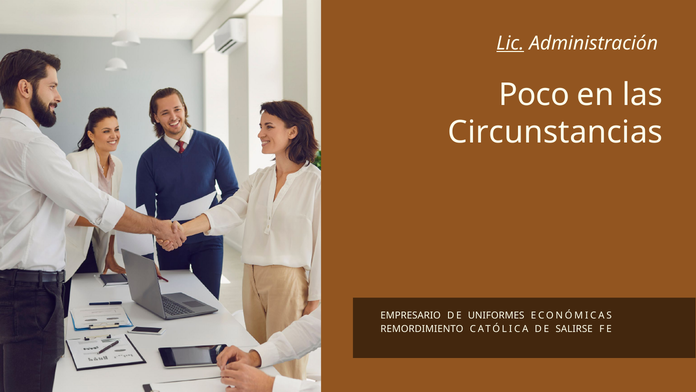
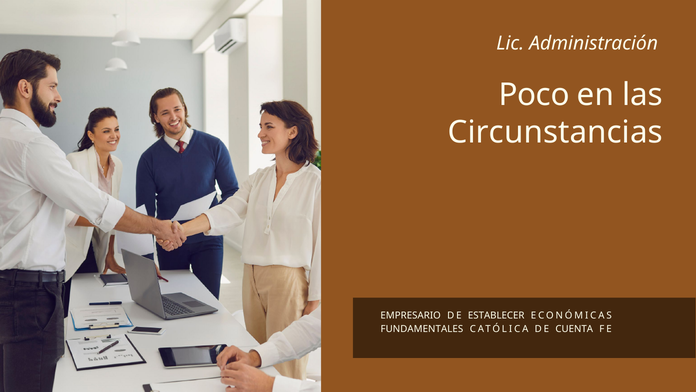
Lic underline: present -> none (510, 43)
UNIFORMES: UNIFORMES -> ESTABLECER (496, 315)
REMORDIMIENTO: REMORDIMIENTO -> FUNDAMENTALES (422, 329)
SALIRSE: SALIRSE -> CUENTA (574, 329)
